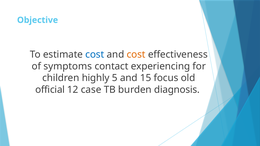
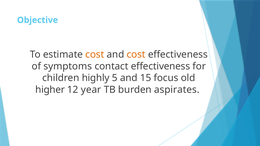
cost colour: blue -> orange (95, 55)
contact experiencing: experiencing -> effectiveness (161, 66)
official: official -> higher (50, 90)
case: case -> year (91, 90)
diagnosis: diagnosis -> aspirates (177, 90)
